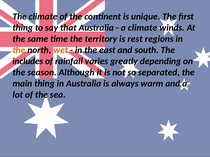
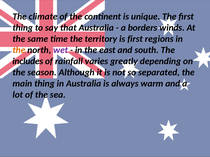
a climate: climate -> borders (143, 28)
is rest: rest -> first (135, 39)
wet colour: orange -> purple (61, 50)
